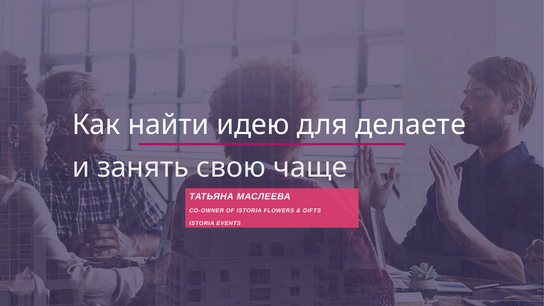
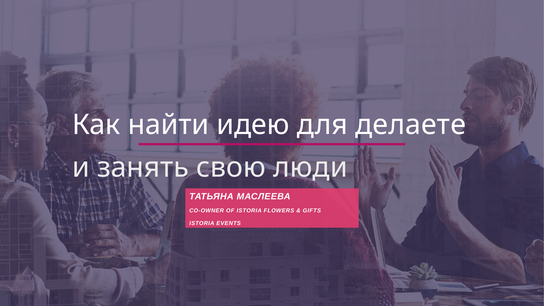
чаще: чаще -> люди (310, 167)
